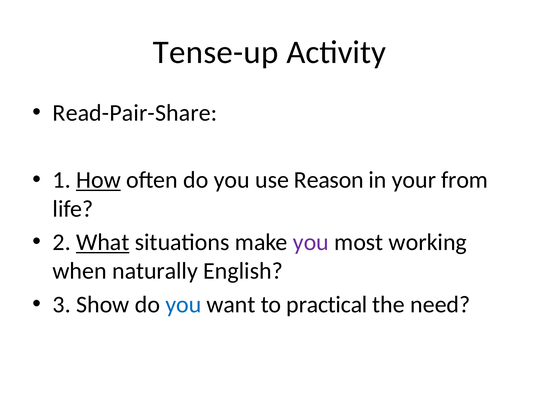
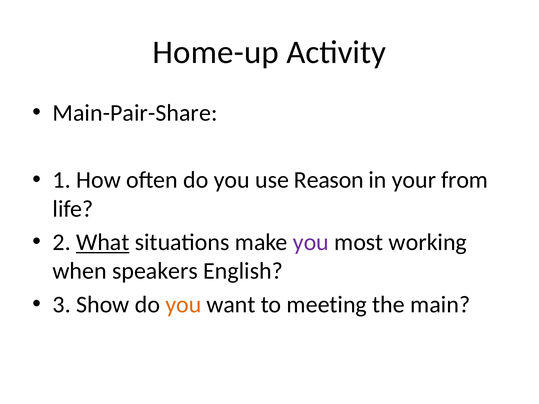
Tense-up: Tense-up -> Home-up (216, 52)
Read-Pair-Share: Read-Pair-Share -> Main-Pair-Share (135, 113)
How underline: present -> none (98, 180)
naturally: naturally -> speakers (155, 271)
you colour: blue -> orange (183, 305)
practical: practical -> meeting (327, 305)
need: need -> main (440, 305)
